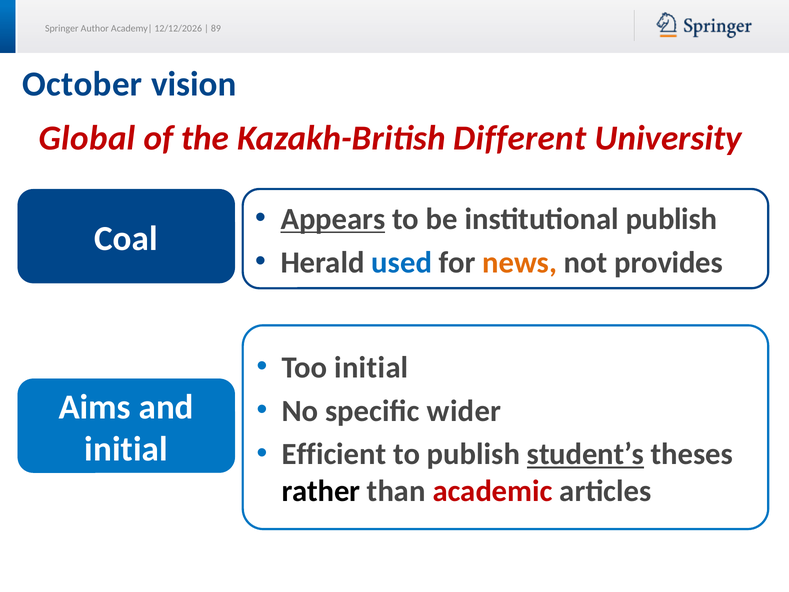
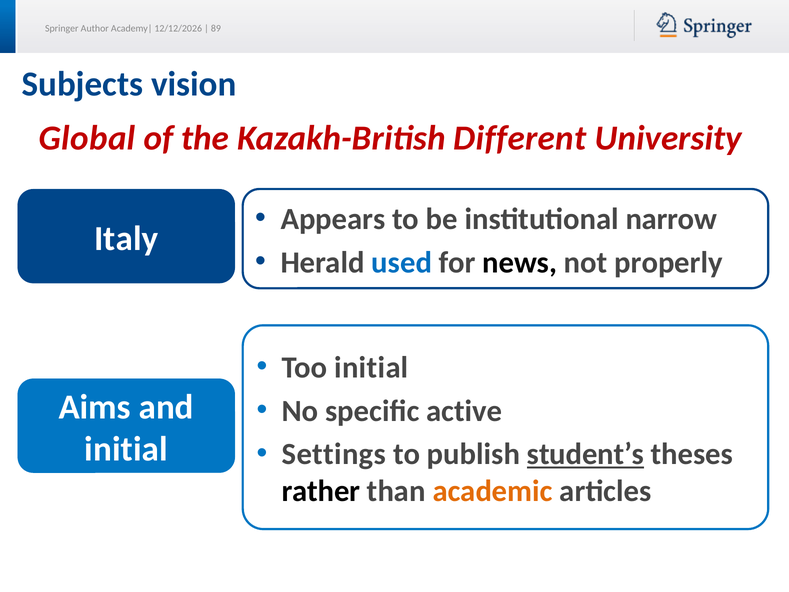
October: October -> Subjects (82, 84)
Appears underline: present -> none (333, 219)
institutional publish: publish -> narrow (671, 219)
Coal: Coal -> Italy (126, 238)
news colour: orange -> black (520, 262)
provides: provides -> properly (669, 262)
wider: wider -> active (464, 411)
Efficient: Efficient -> Settings (334, 454)
academic colour: red -> orange (493, 491)
